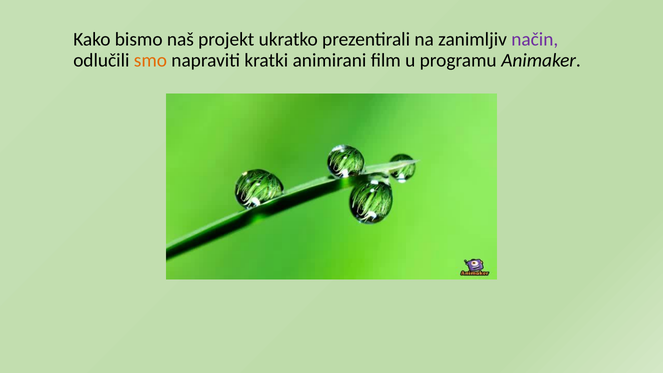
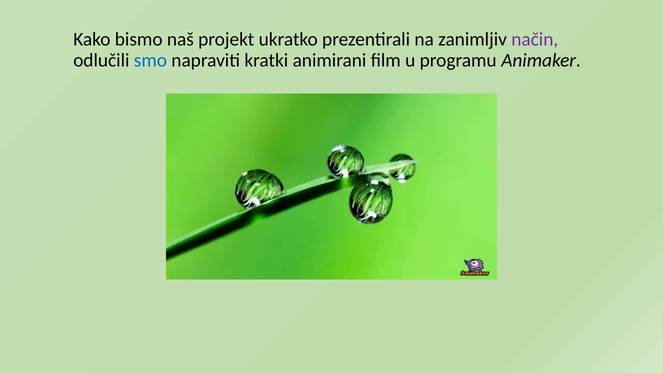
smo colour: orange -> blue (150, 60)
